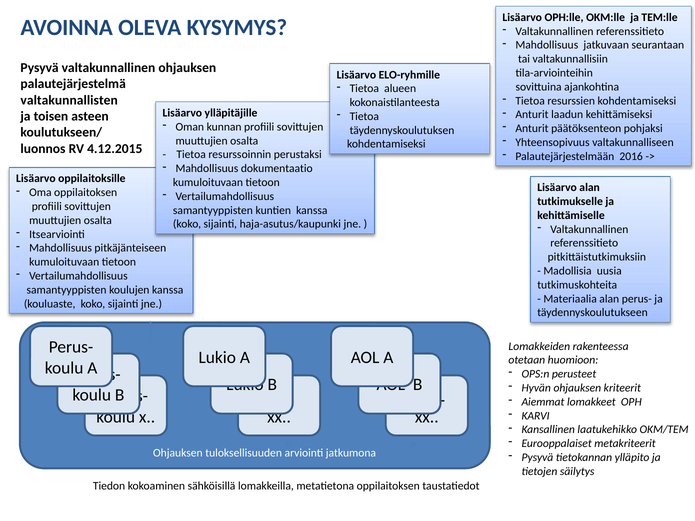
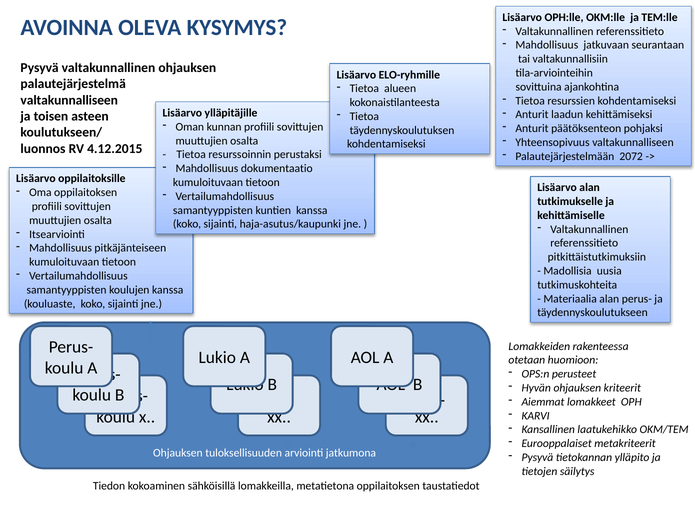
valtakunnallisten: valtakunnallisten -> valtakunnalliseen (69, 100)
2016: 2016 -> 2072 (631, 156)
